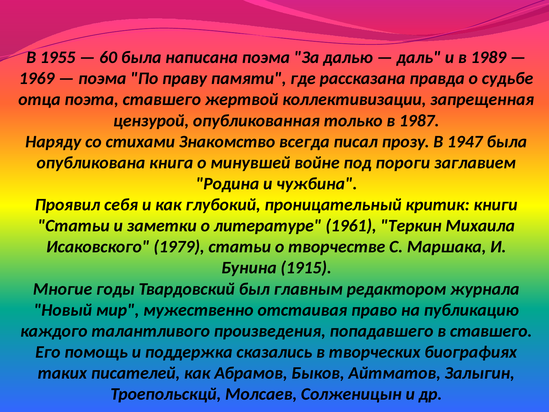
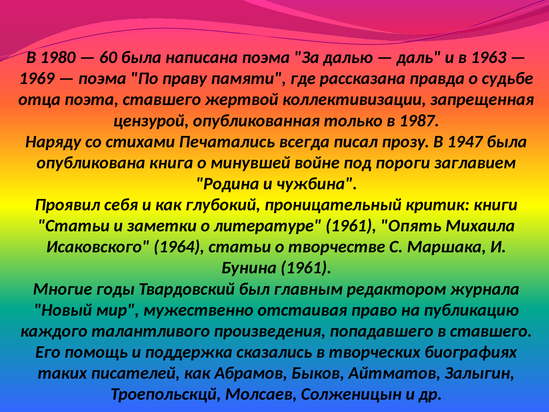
1955: 1955 -> 1980 (58, 57)
1989: 1989 -> 1963 (488, 57)
Знакомство: Знакомство -> Печатались (227, 142)
Теркин: Теркин -> Опять (411, 226)
1979: 1979 -> 1964 (179, 247)
Бунина 1915: 1915 -> 1961 (306, 268)
